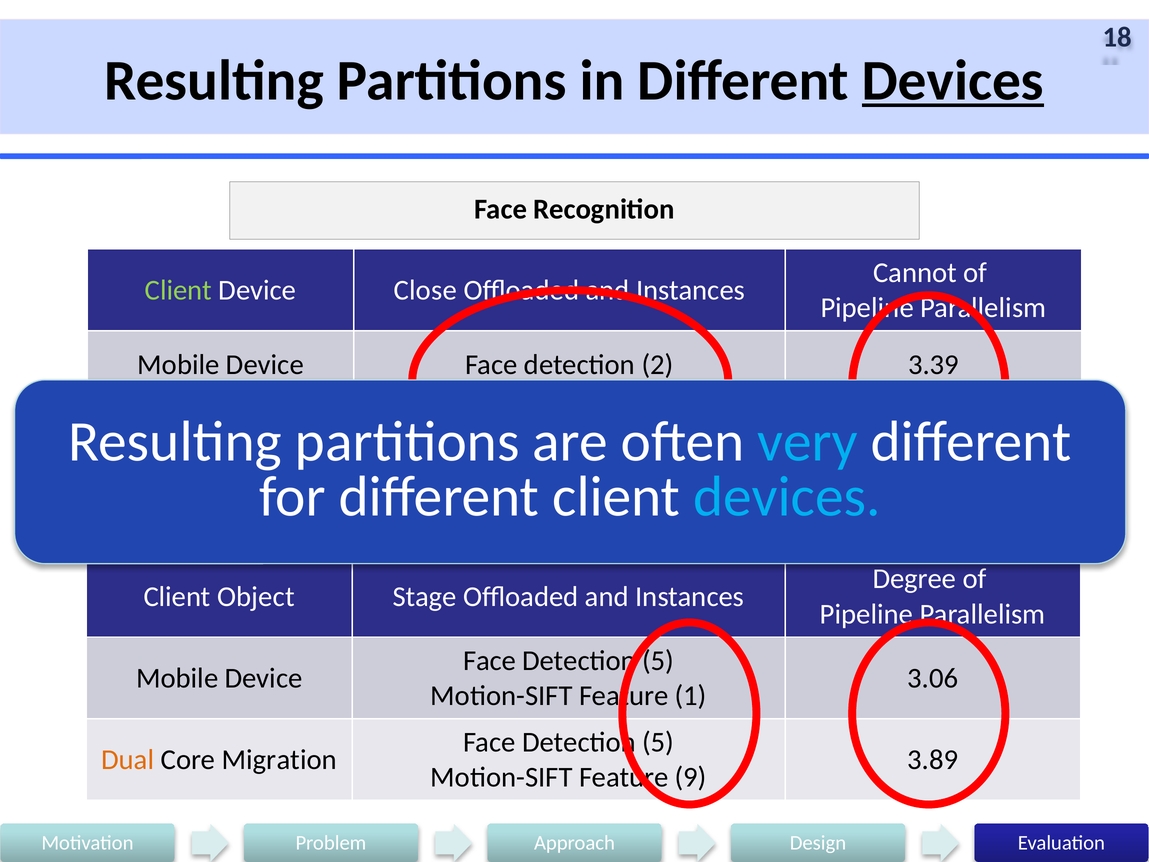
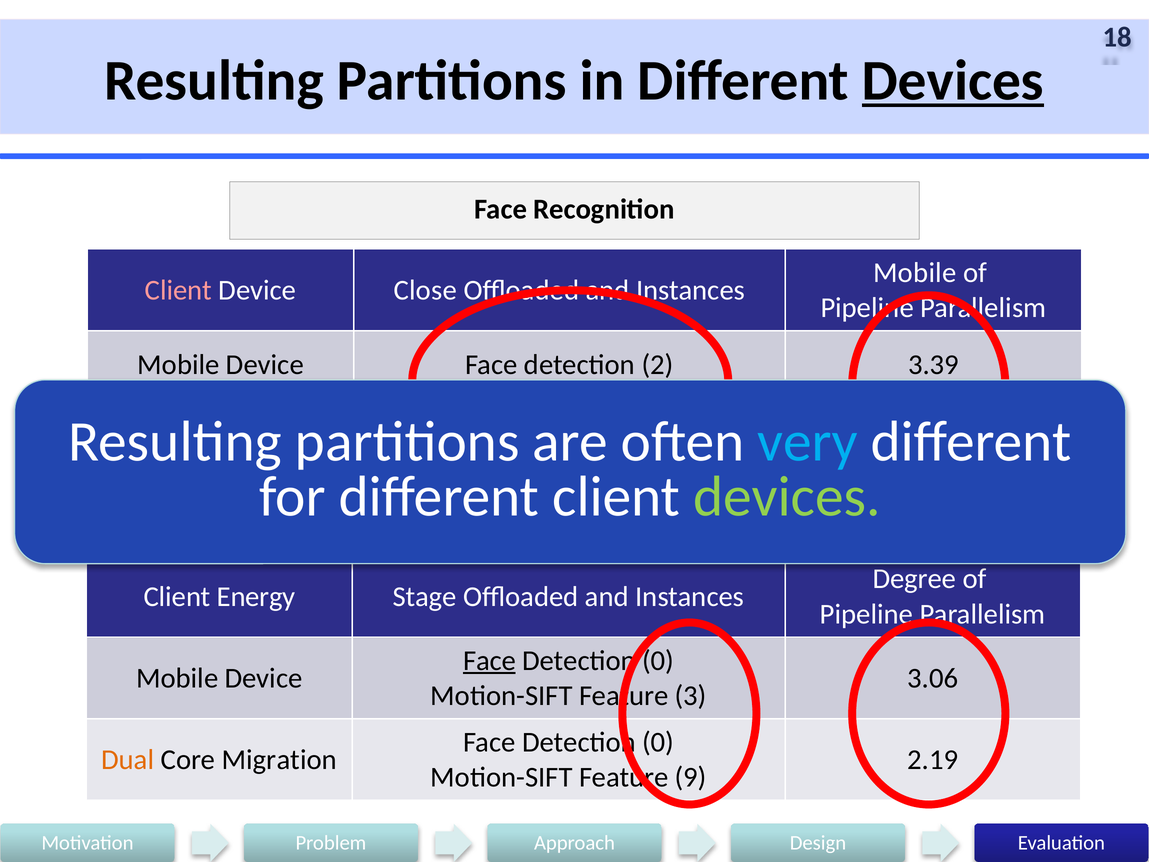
Cannot: Cannot -> Mobile (915, 273)
Client colour: light green -> pink (178, 290)
devices colour: light blue -> light green (787, 497)
Object: Object -> Energy (256, 596)
Face underline: none -> present (489, 660)
5: 5 -> 0 (658, 660)
1: 1 -> 3 (691, 696)
5: 5 -> 0 (658, 742)
3.89: 3.89 -> 2.19 (933, 760)
